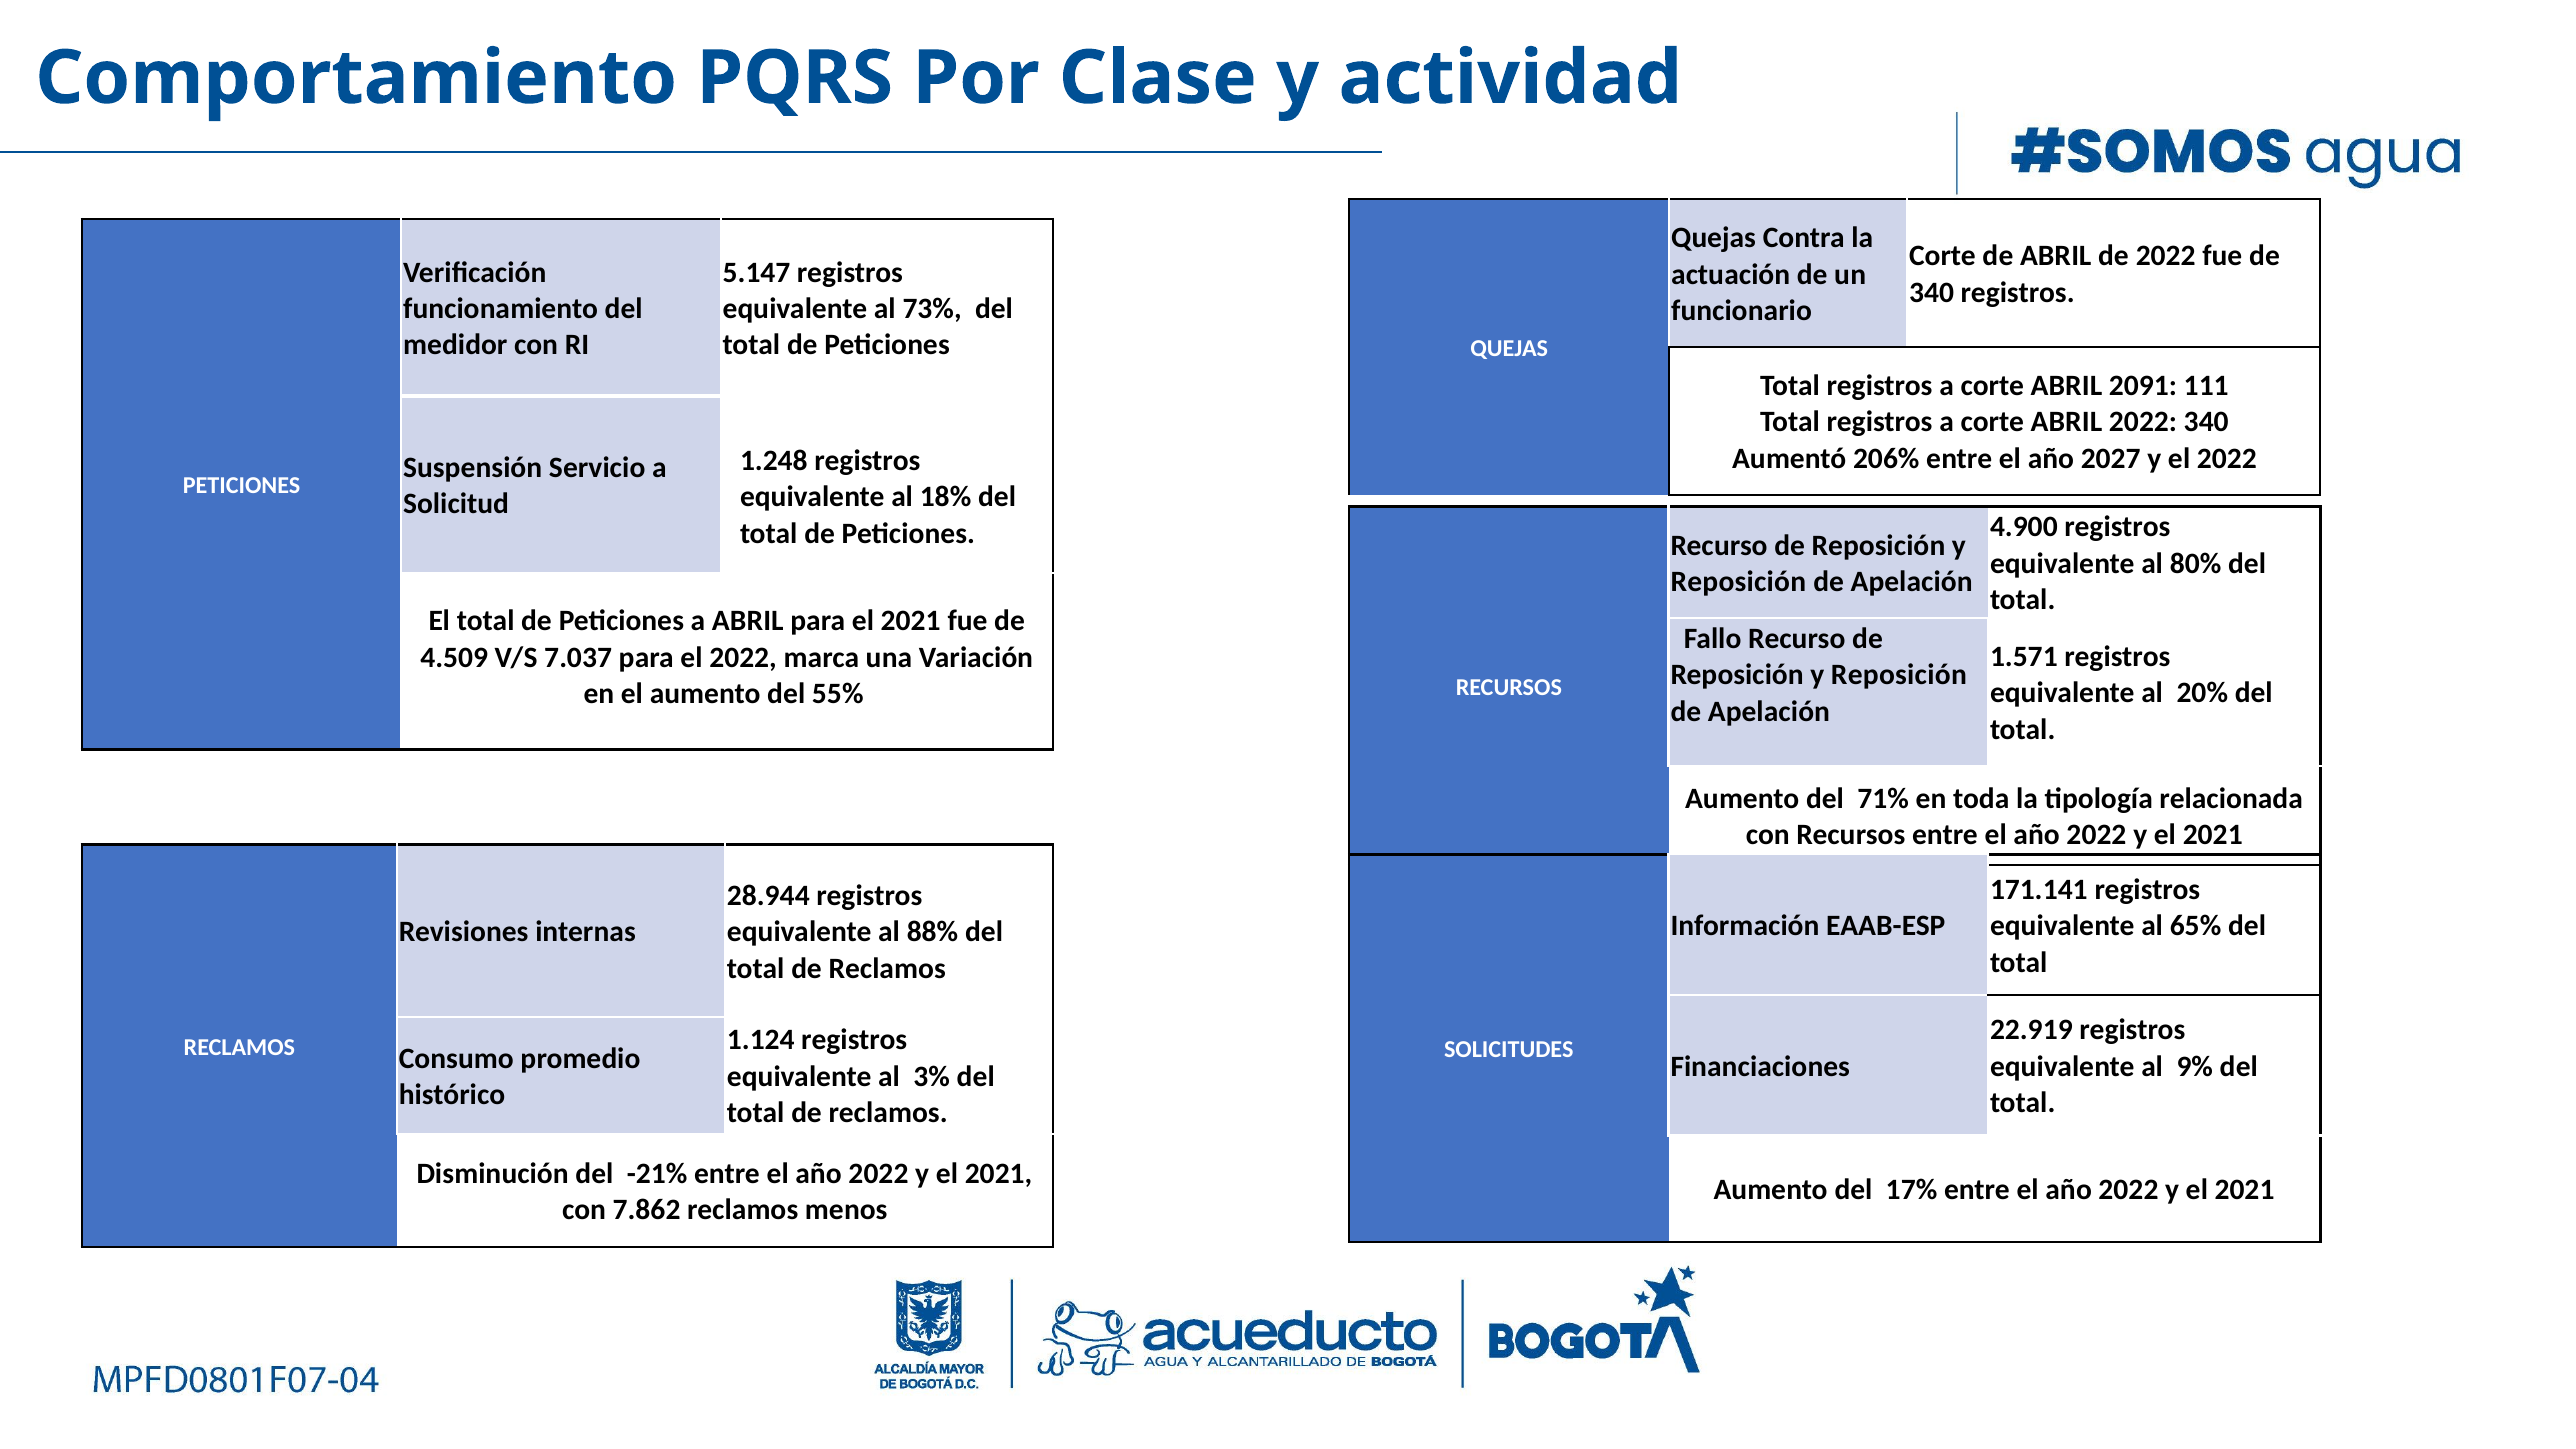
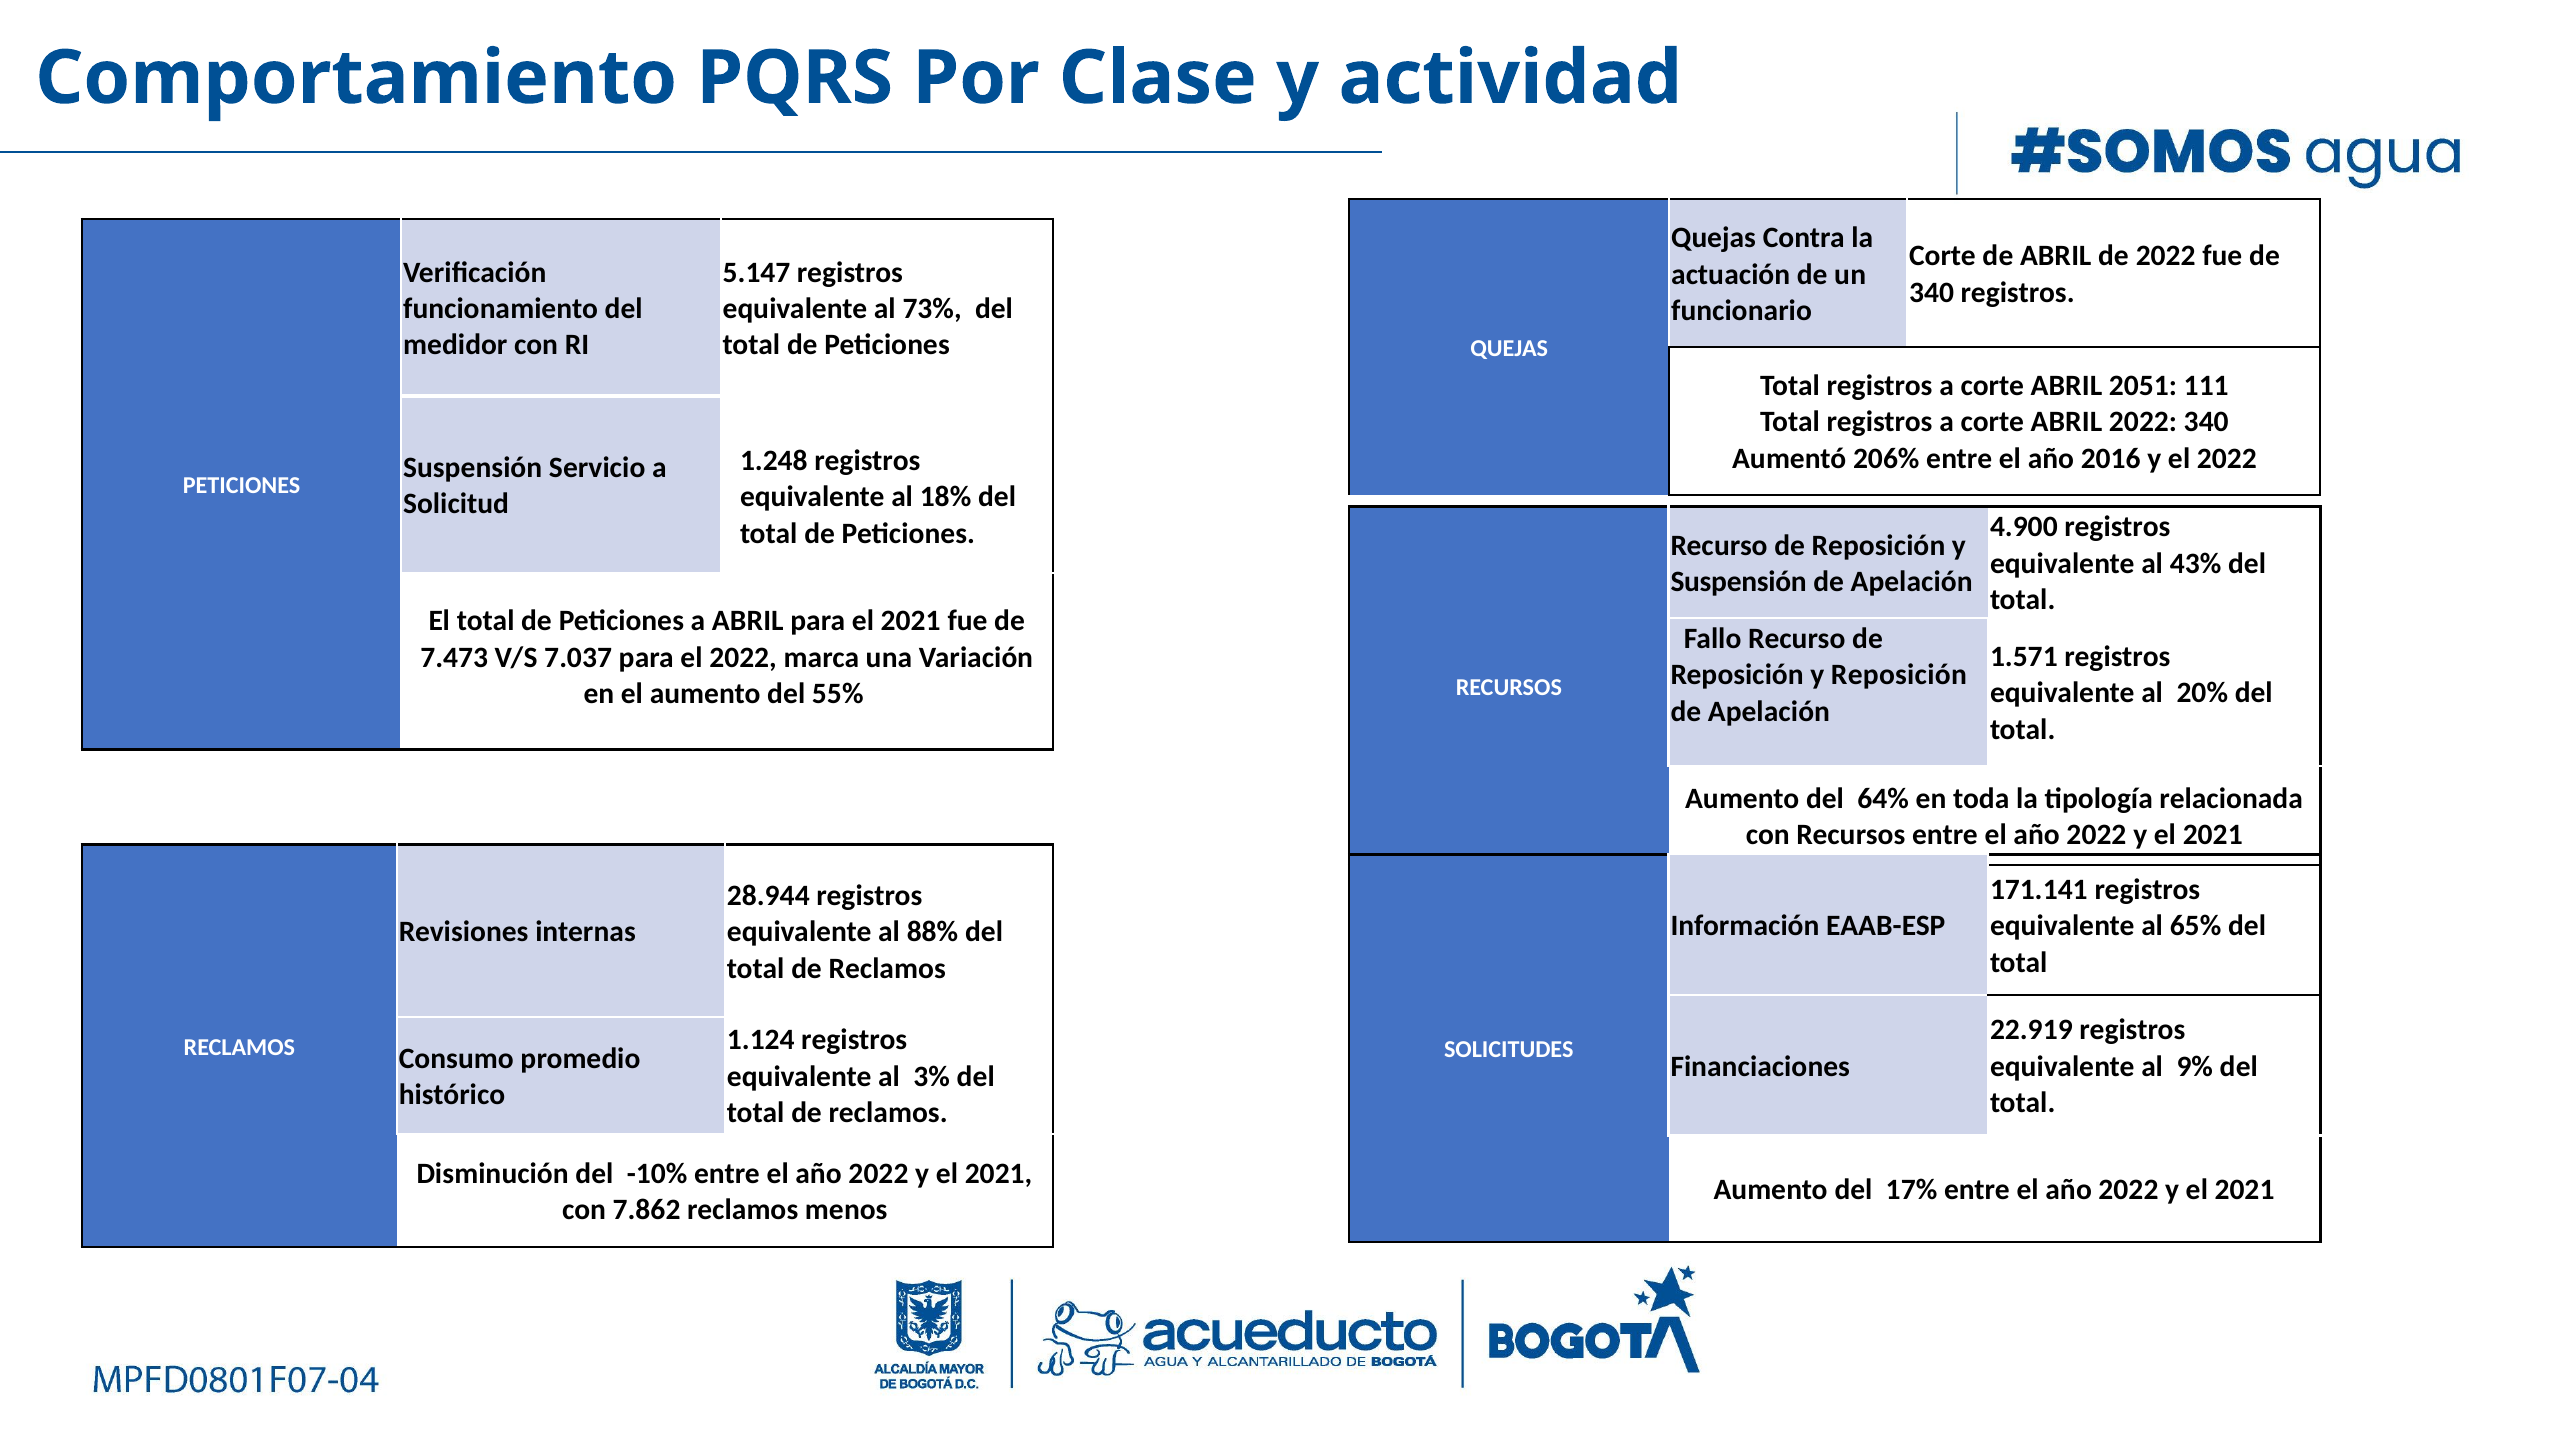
2091: 2091 -> 2051 (2143, 386)
2027: 2027 -> 2016 (2111, 459)
80%: 80% -> 43% (2196, 564)
Reposición: Reposición -> Suspensión (1739, 582)
4.509: 4.509 -> 7.473 (454, 658)
71%: 71% -> 64% (1883, 799)
-21%: -21% -> -10% (657, 1174)
